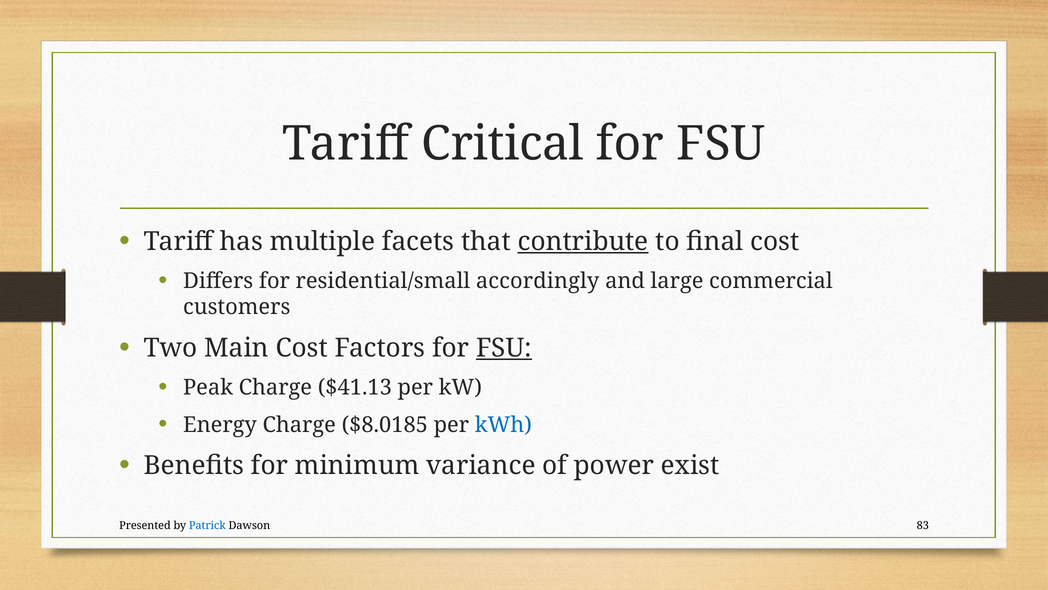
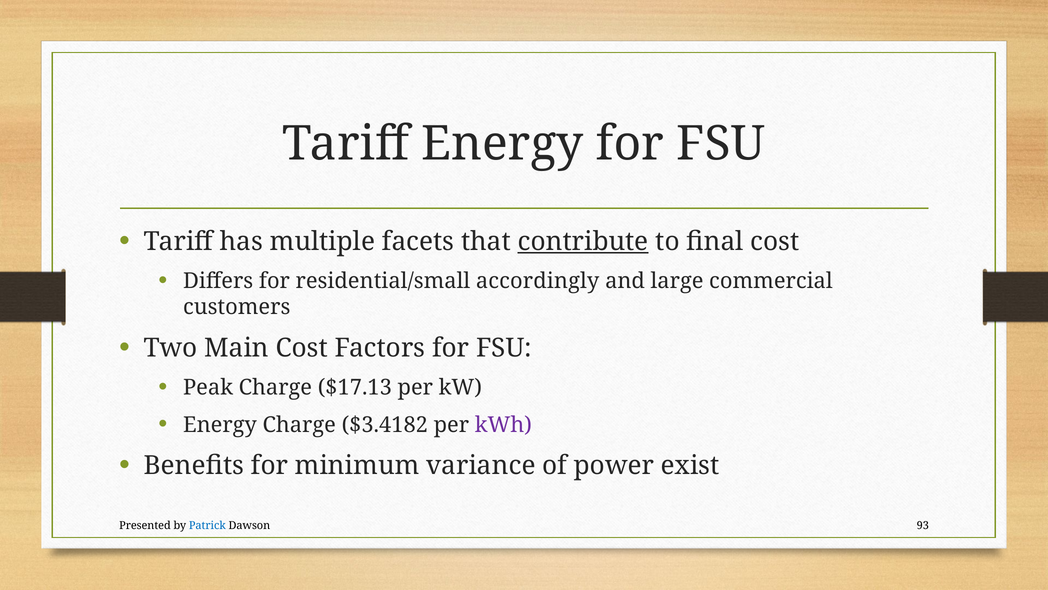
Tariff Critical: Critical -> Energy (502, 144)
FSU underline: present -> none (504, 348)
$41.13: $41.13 -> $17.13 (355, 387)
$8.0185: $8.0185 -> $3.4182 (385, 424)
kWh colour: blue -> purple (503, 424)
83: 83 -> 93 (923, 525)
